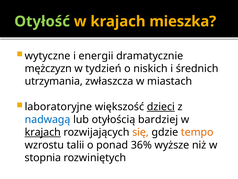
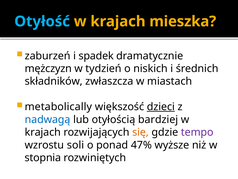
Otyłość colour: light green -> light blue (42, 21)
wytyczne: wytyczne -> zaburzeń (48, 56)
energii: energii -> spadek (96, 56)
utrzymania: utrzymania -> składników (54, 81)
laboratoryjne: laboratoryjne -> metabolically (58, 107)
krajach underline: present -> none (43, 132)
tempo colour: orange -> purple (197, 132)
talii: talii -> soli (75, 145)
36%: 36% -> 47% (141, 145)
